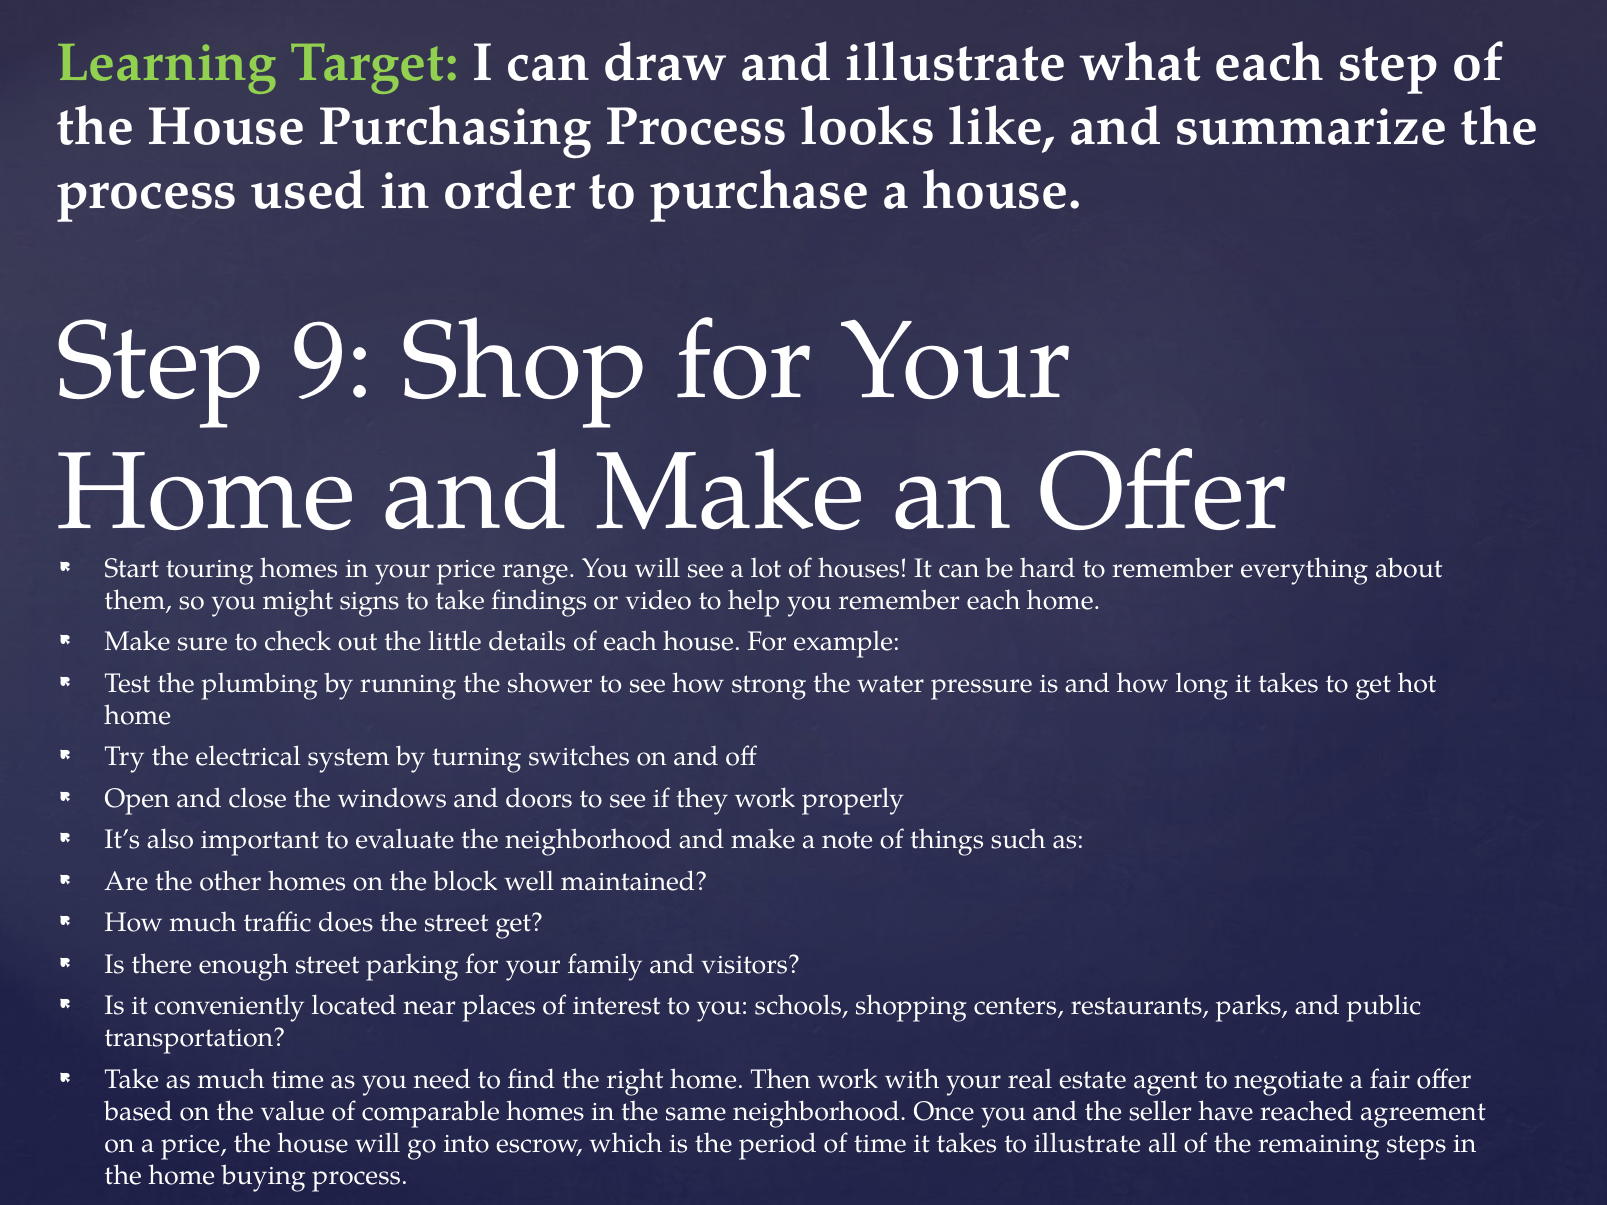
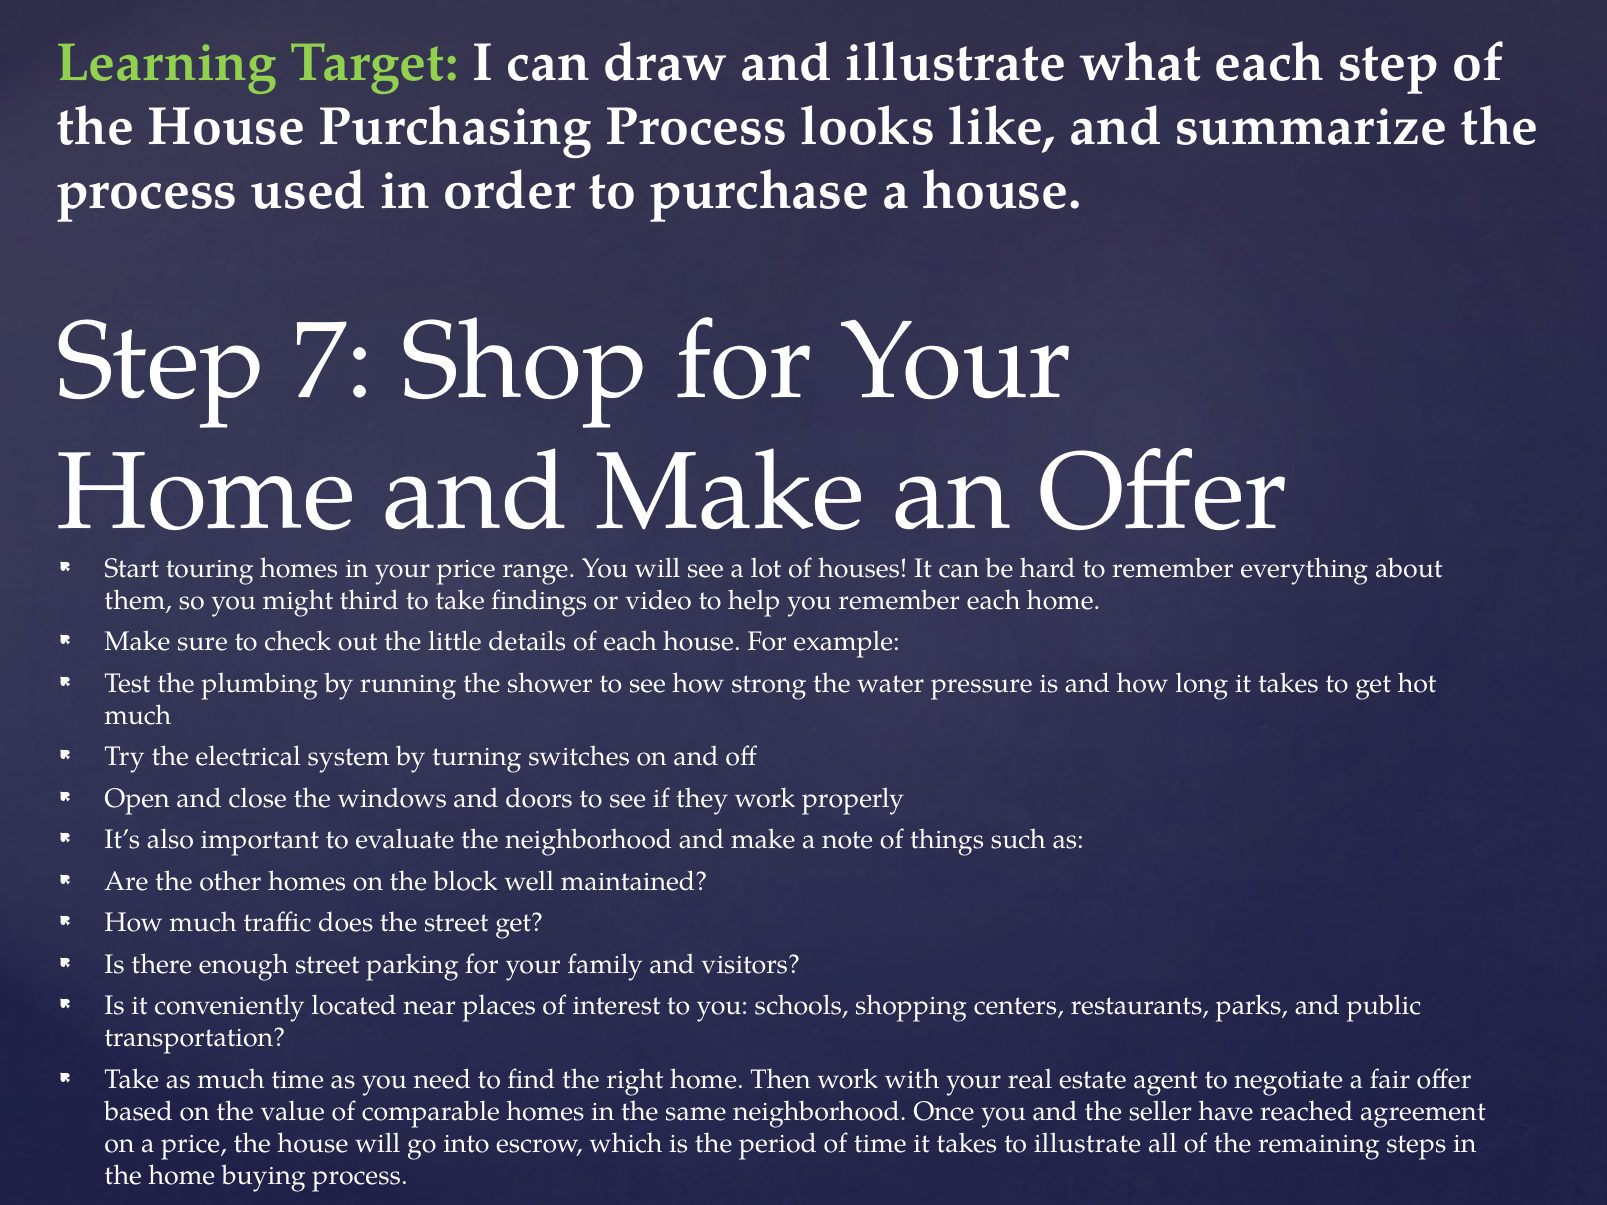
9: 9 -> 7 (333, 361)
signs: signs -> third (369, 601)
home: home -> much (138, 716)
